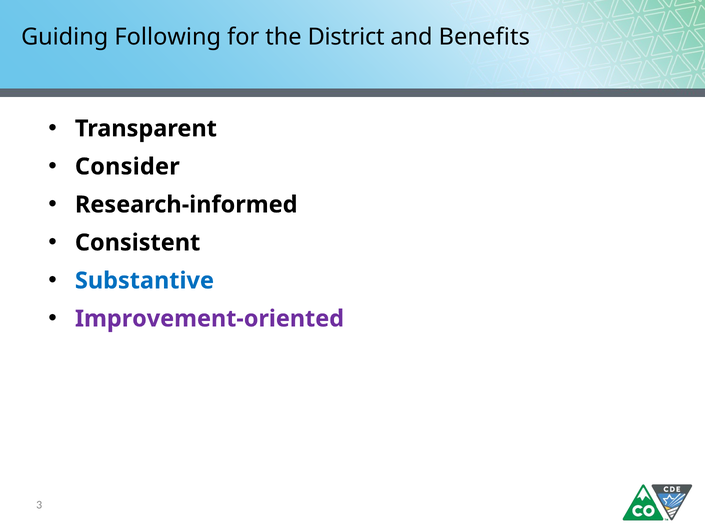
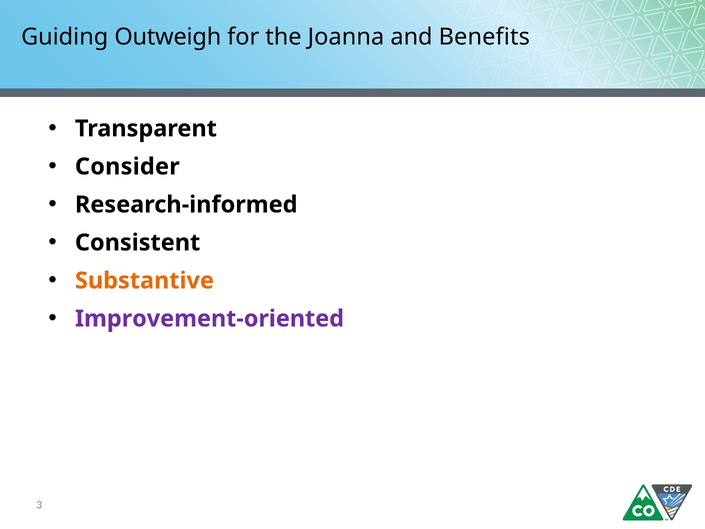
Following: Following -> Outweigh (168, 37)
District: District -> Joanna (346, 37)
Substantive colour: blue -> orange (144, 281)
